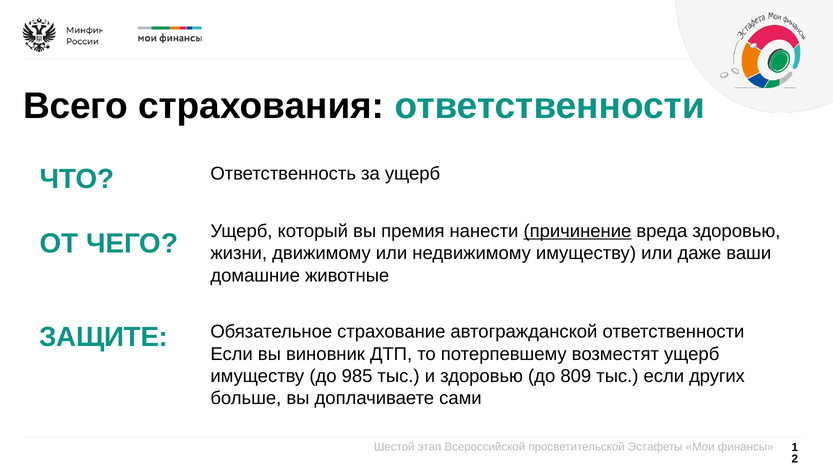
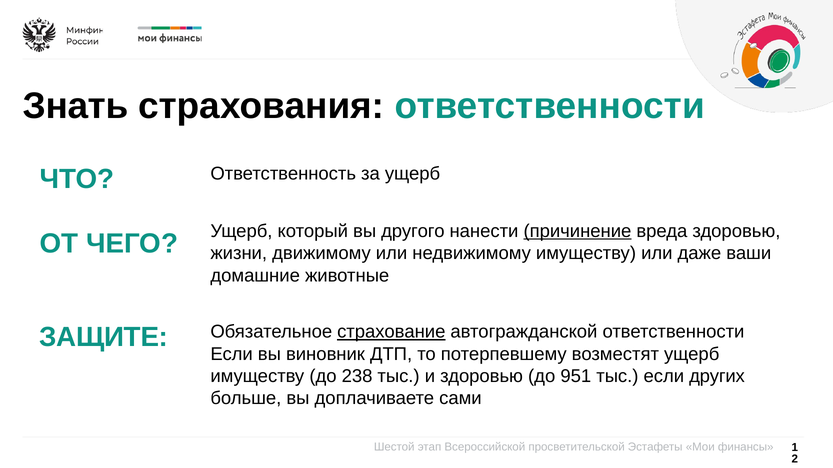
Всего: Всего -> Знать (76, 106)
премия: премия -> другого (413, 231)
страхование underline: none -> present (391, 332)
985: 985 -> 238 (357, 377)
809: 809 -> 951 (576, 377)
